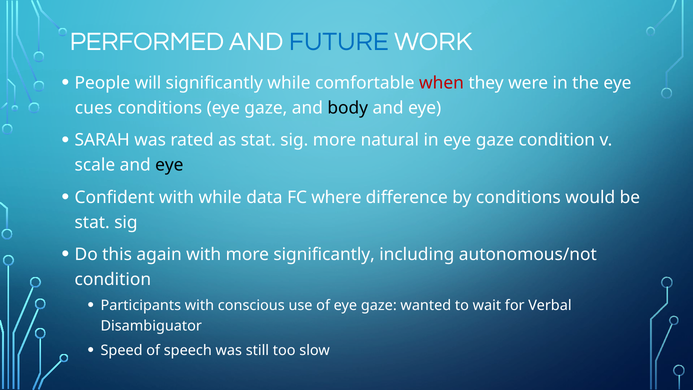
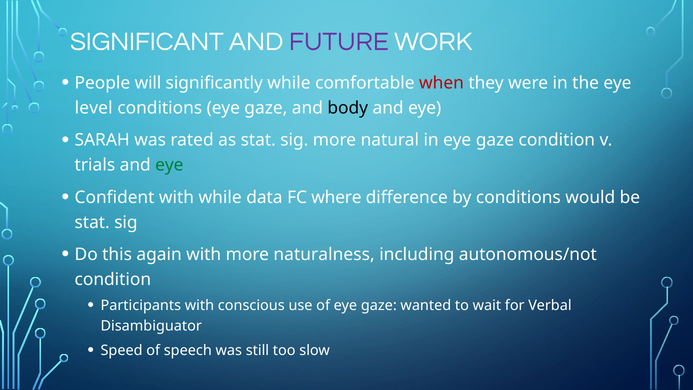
PERFORMED: PERFORMED -> SIGNIFICANT (147, 42)
FUTURE colour: blue -> purple (339, 42)
cues: cues -> level (94, 108)
scale: scale -> trials (95, 165)
eye colour: black -> green (169, 165)
more significantly: significantly -> naturalness (324, 254)
